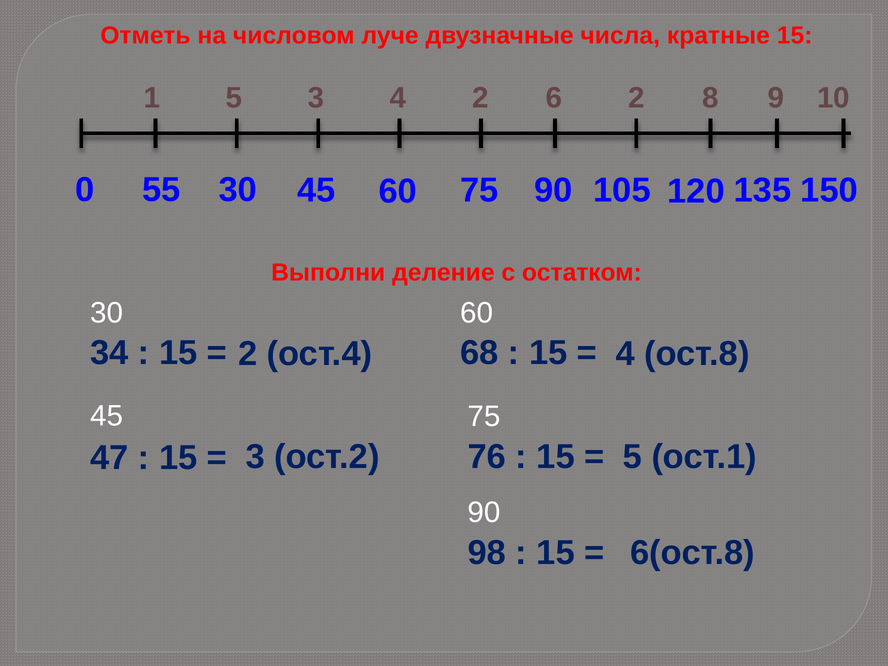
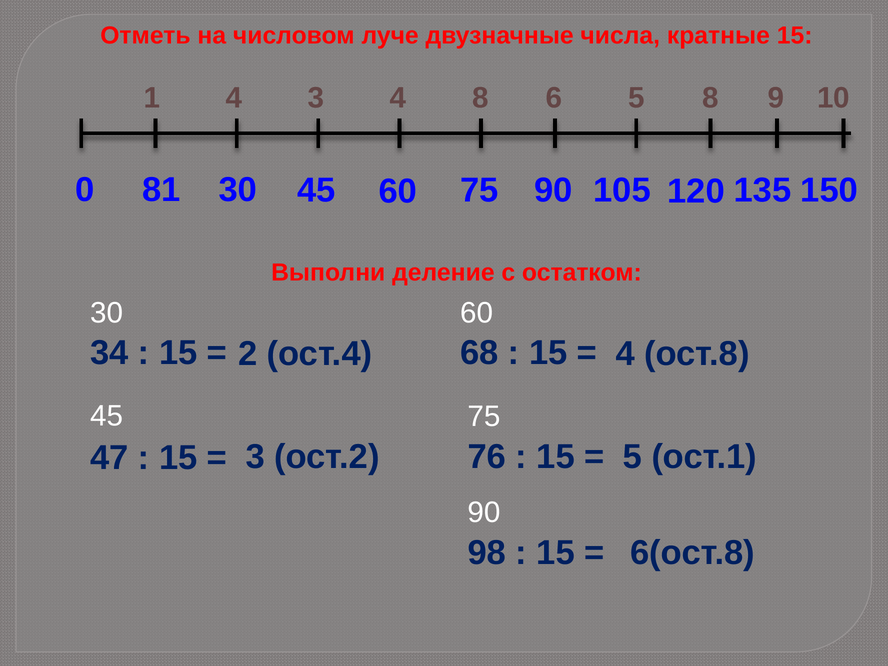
1 5: 5 -> 4 (234, 98)
4 2: 2 -> 8 (480, 98)
6 2: 2 -> 5 (636, 98)
55: 55 -> 81 (161, 190)
